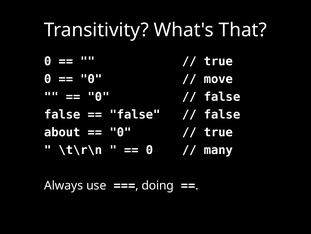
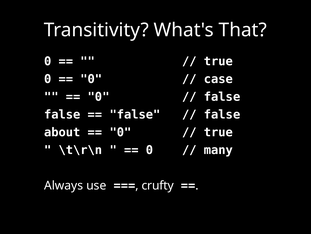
move: move -> case (218, 79)
doing: doing -> crufty (158, 185)
